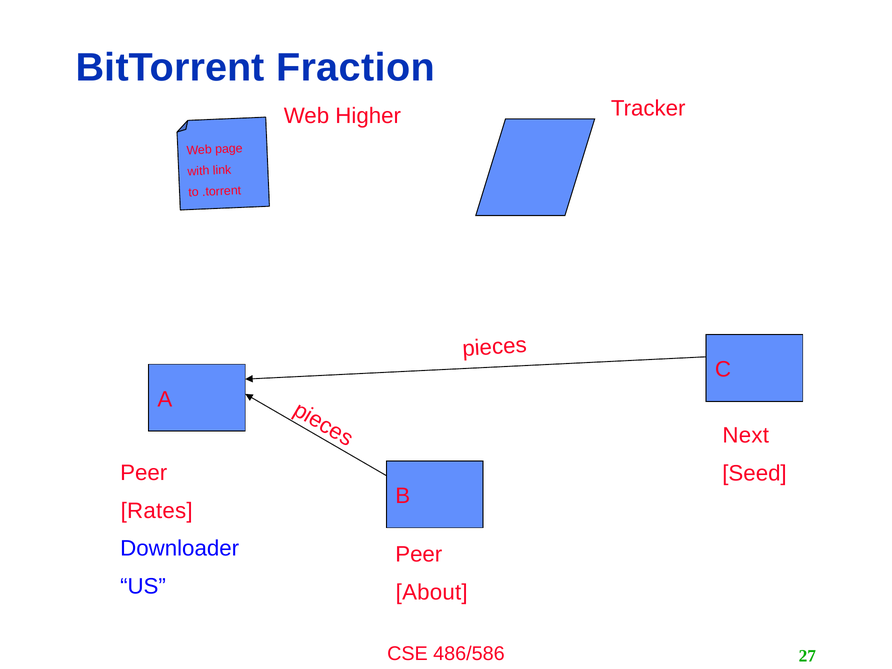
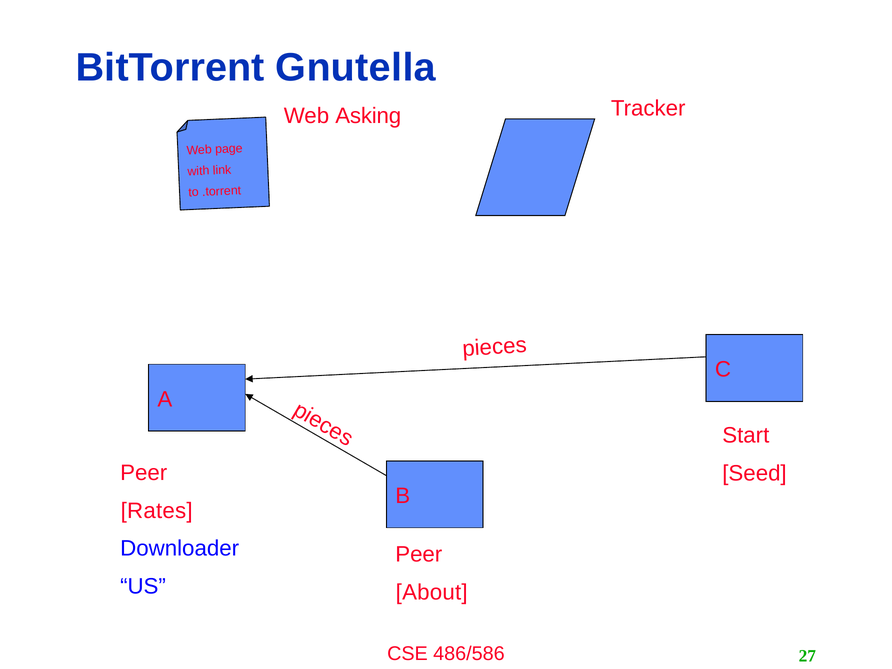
Fraction: Fraction -> Gnutella (356, 68)
Higher: Higher -> Asking (368, 116)
Next: Next -> Start (746, 436)
